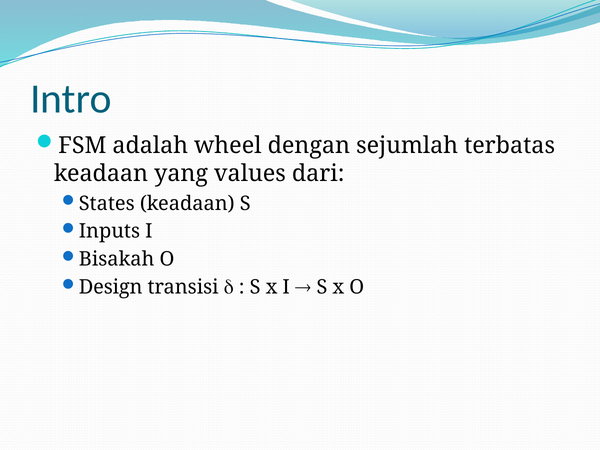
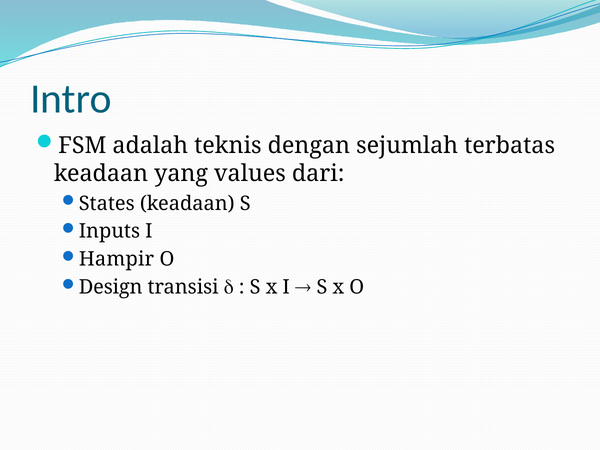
wheel: wheel -> teknis (228, 146)
Bisakah: Bisakah -> Hampir (116, 259)
